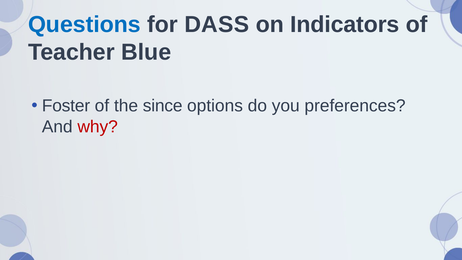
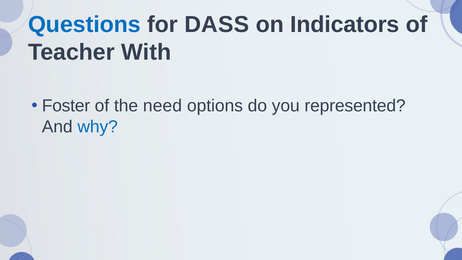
Blue: Blue -> With (146, 52)
since: since -> need (162, 106)
preferences: preferences -> represented (355, 106)
why colour: red -> blue (98, 127)
